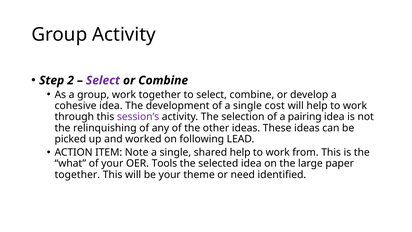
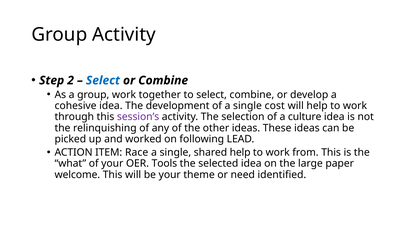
Select colour: purple -> blue (103, 80)
pairing: pairing -> culture (305, 117)
Note: Note -> Race (137, 152)
together: together -> welcome (77, 175)
